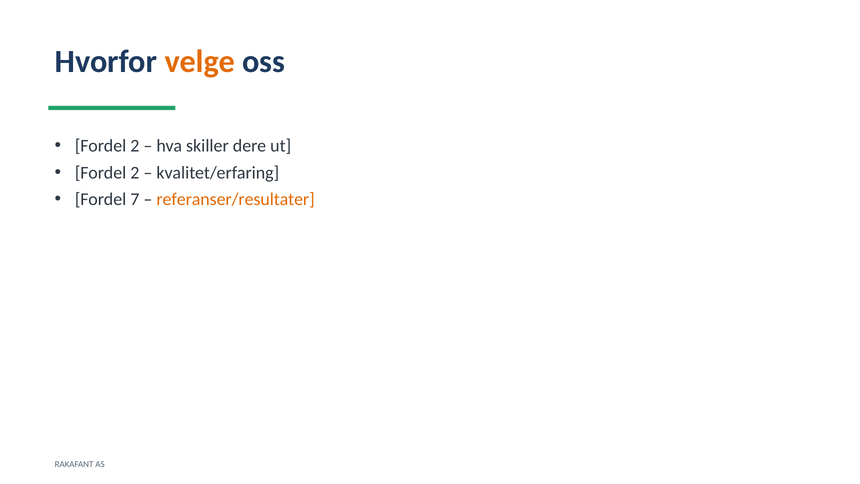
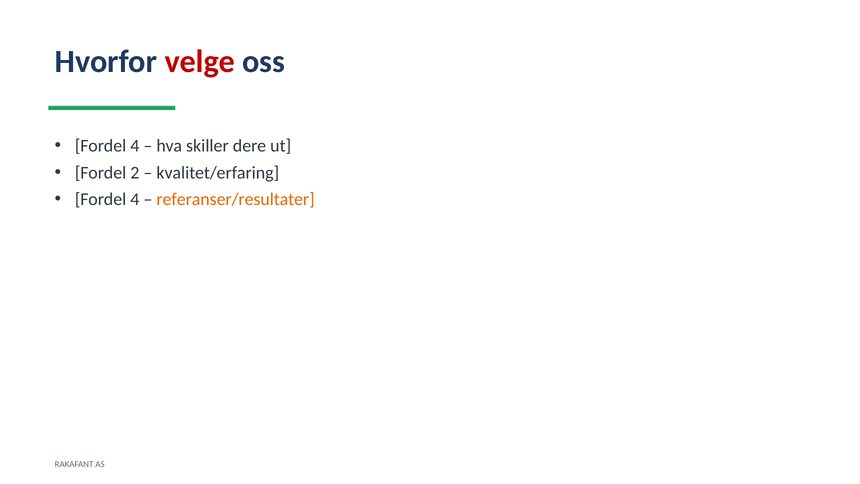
velge colour: orange -> red (200, 61)
2: 2 -> 4 (135, 146)
7: 7 -> 4 (135, 199)
